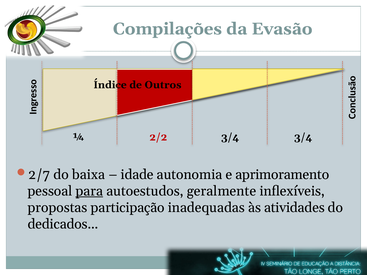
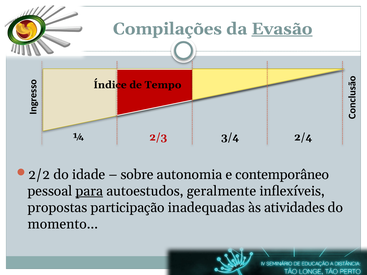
Evasão underline: none -> present (282, 29)
Outros: Outros -> Tempo (163, 85)
2/2: 2/2 -> 2/3 (158, 137)
3/4 3/4: 3/4 -> 2/4 (303, 137)
2/7: 2/7 -> 2/2 (39, 175)
baixa: baixa -> idade (89, 175)
idade: idade -> sobre (137, 175)
aprimoramento: aprimoramento -> contemporâneo (282, 175)
dedicados: dedicados -> momento (63, 224)
